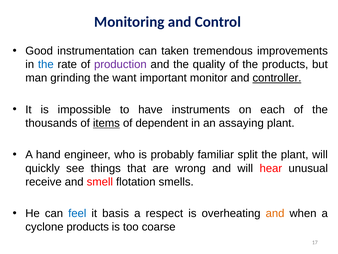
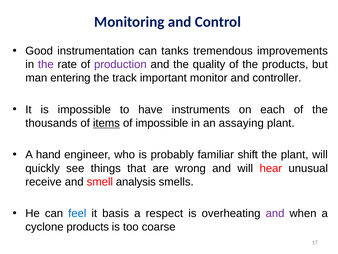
taken: taken -> tanks (175, 51)
the colour: blue -> purple (46, 64)
grinding: grinding -> entering (70, 78)
want: want -> track (125, 78)
controller underline: present -> none (277, 78)
of dependent: dependent -> impossible (162, 123)
split: split -> shift (248, 154)
flotation: flotation -> analysis (136, 181)
and colour: orange -> purple (275, 213)
